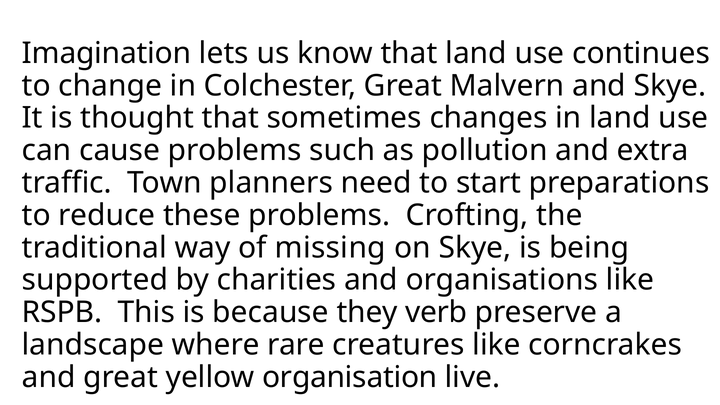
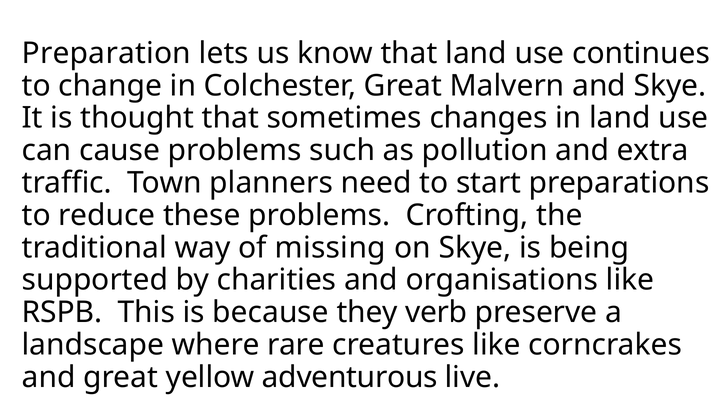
Imagination: Imagination -> Preparation (106, 53)
organisation: organisation -> adventurous (350, 377)
